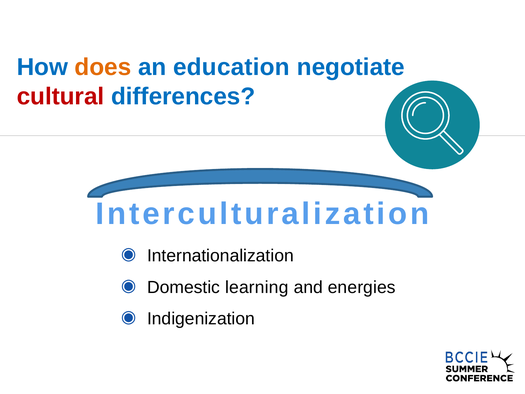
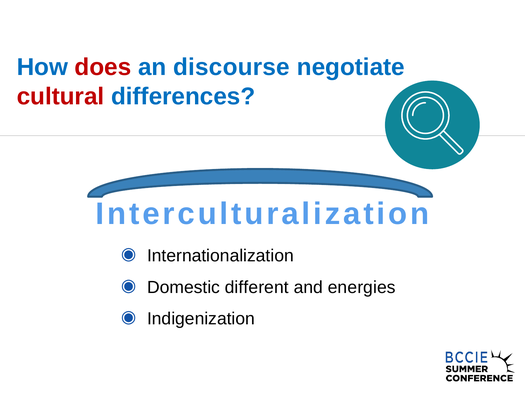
does colour: orange -> red (103, 67)
education: education -> discourse (231, 67)
learning: learning -> different (257, 287)
